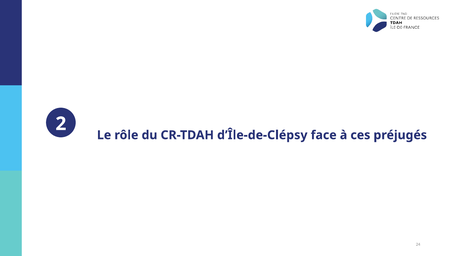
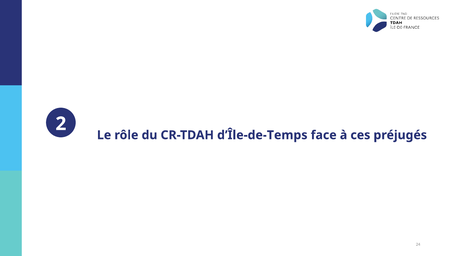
d’Île-de-Clépsy: d’Île-de-Clépsy -> d’Île-de-Temps (262, 135)
